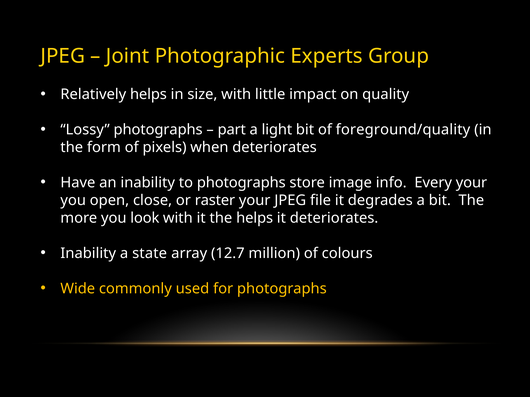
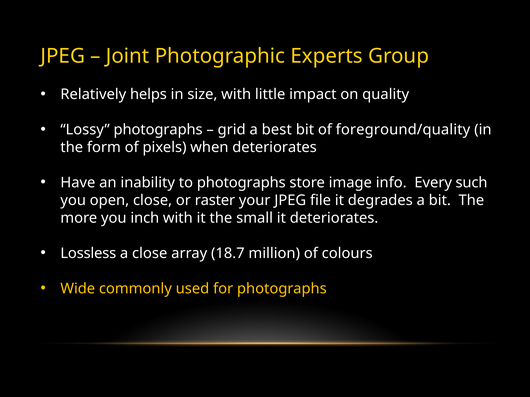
part: part -> grid (232, 130)
light: light -> best (277, 130)
Every your: your -> such (471, 183)
look: look -> inch (145, 218)
the helps: helps -> small (255, 218)
Inability: Inability -> Lossless (88, 254)
a state: state -> close (150, 254)
12.7: 12.7 -> 18.7 (228, 254)
